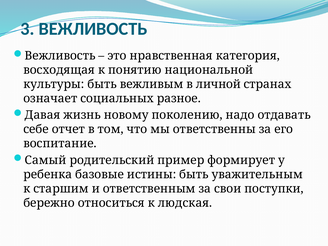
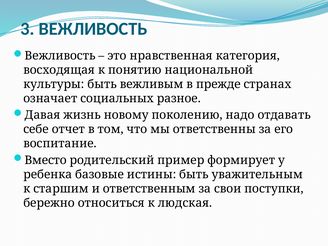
личной: личной -> прежде (218, 84)
Самый: Самый -> Вместо (46, 160)
